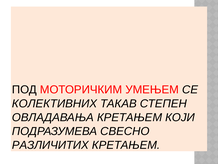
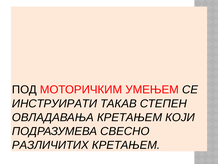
КОЛЕКТИВНИХ: КОЛЕКТИВНИХ -> ИНСТРУИРАТИ (55, 103)
